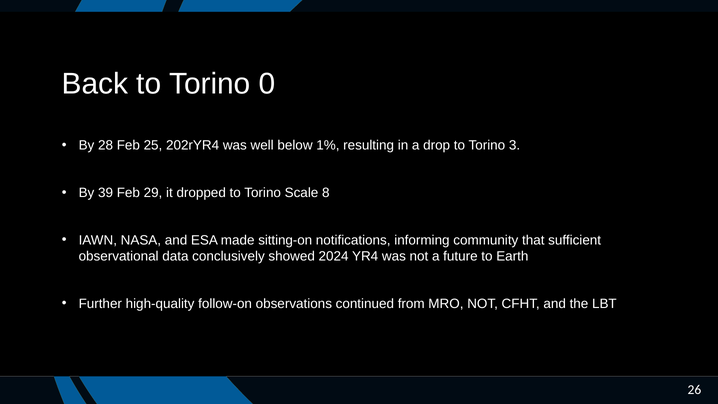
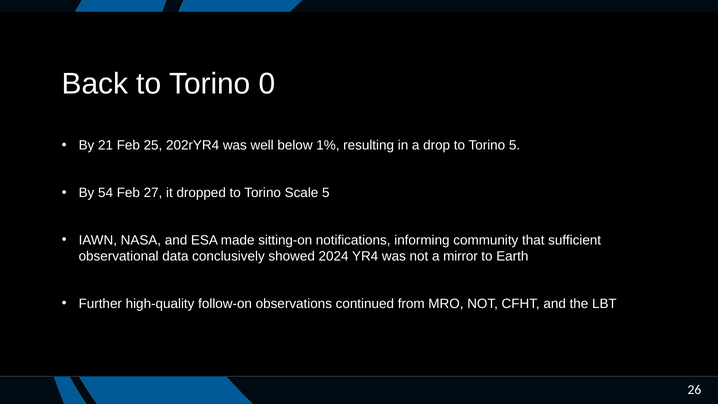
28: 28 -> 21 (106, 146)
Torino 3: 3 -> 5 (514, 146)
39: 39 -> 54 (106, 193)
29: 29 -> 27 (153, 193)
Scale 8: 8 -> 5 (326, 193)
future: future -> mirror (460, 256)
